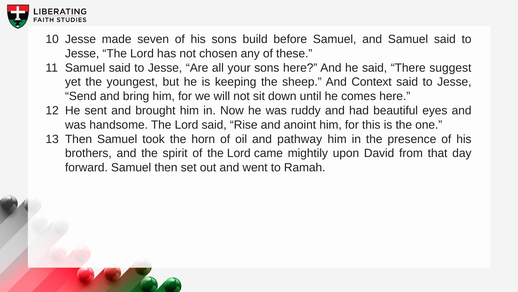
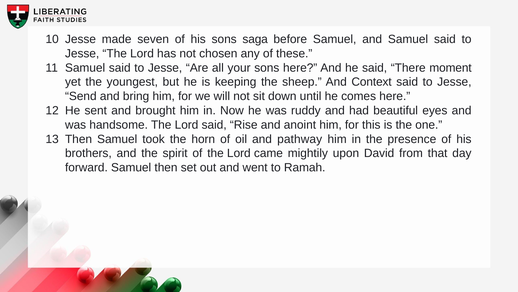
build: build -> saga (255, 39)
suggest: suggest -> moment (450, 68)
